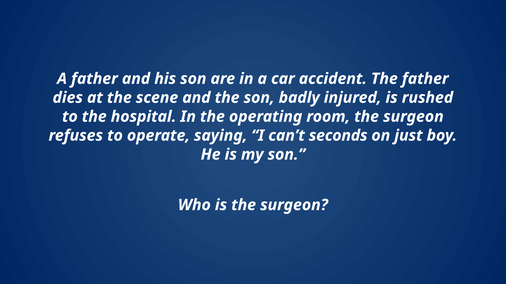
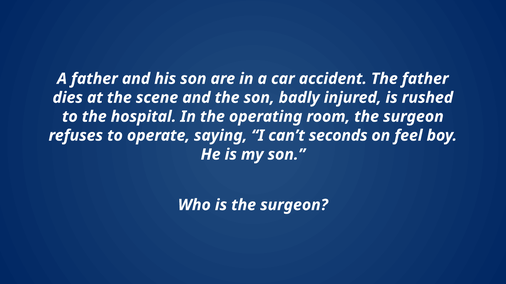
just: just -> feel (408, 136)
